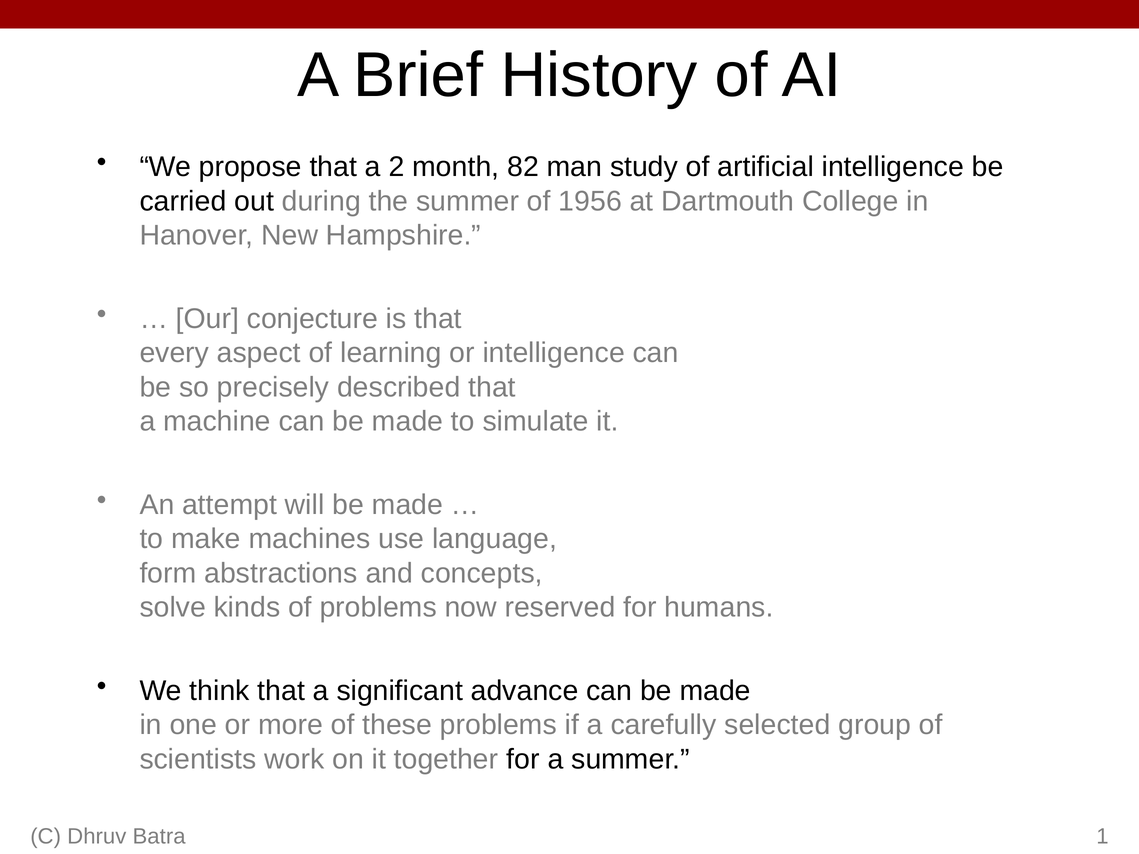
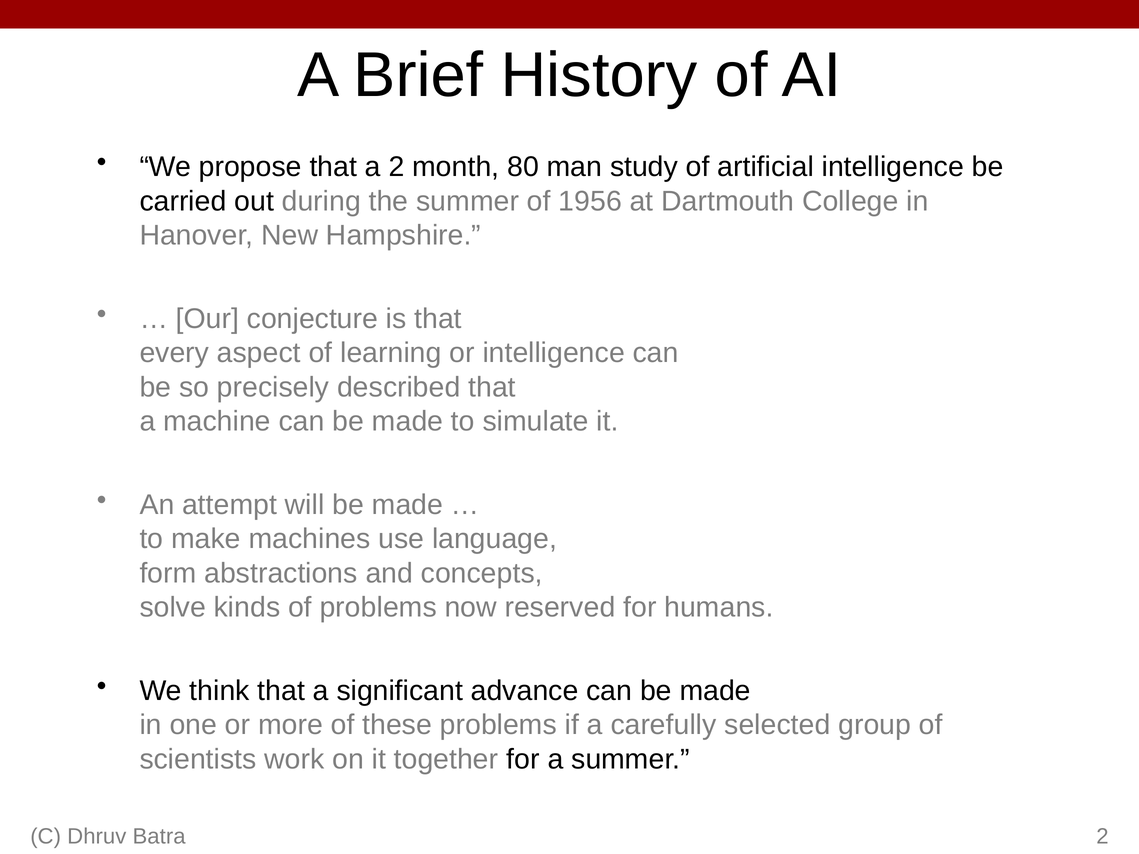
82: 82 -> 80 (523, 167)
Batra 1: 1 -> 2 (1102, 837)
